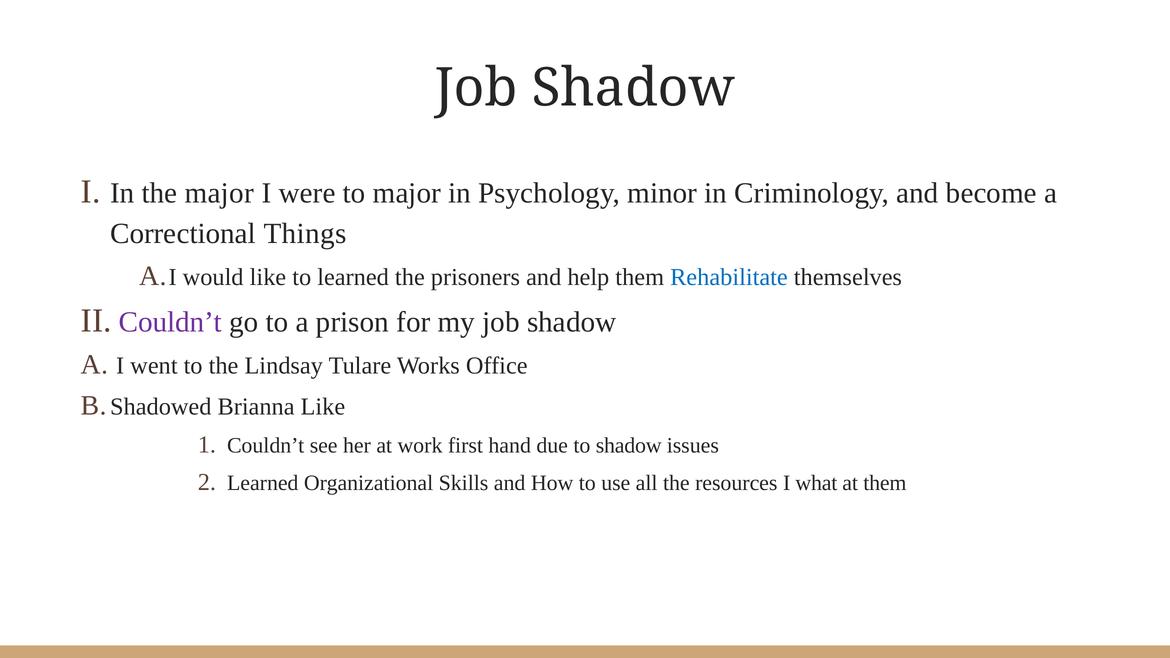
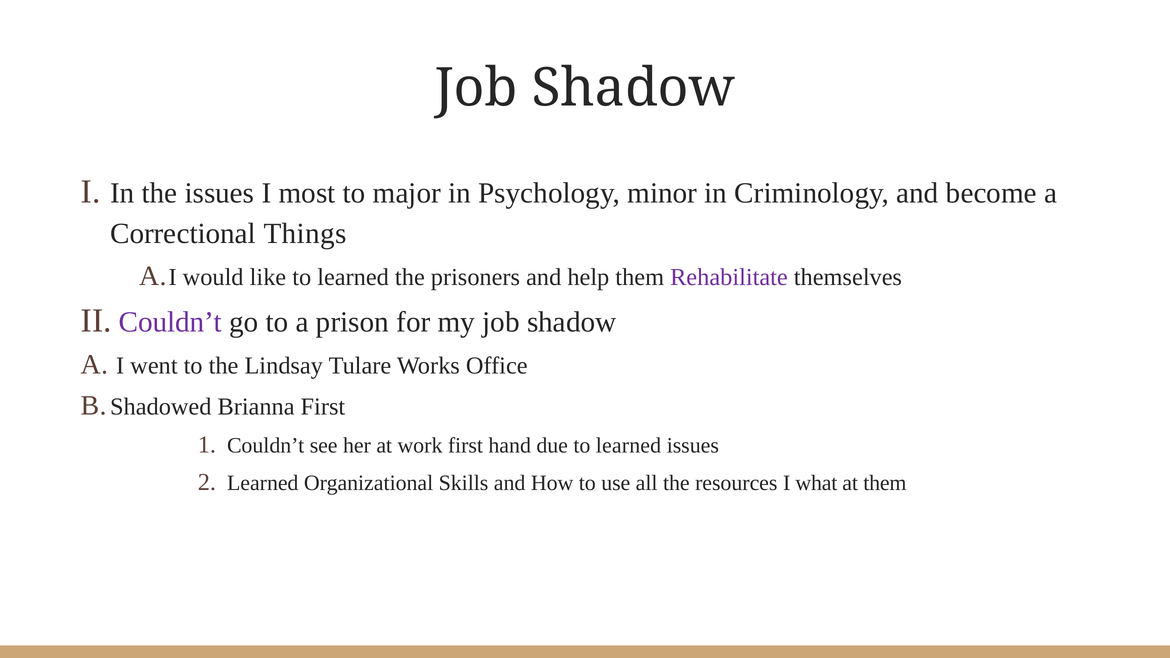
the major: major -> issues (219, 193)
were: were -> most (307, 193)
Rehabilitate colour: blue -> purple (729, 277)
Brianna Like: Like -> First (323, 407)
due to shadow: shadow -> learned (629, 446)
